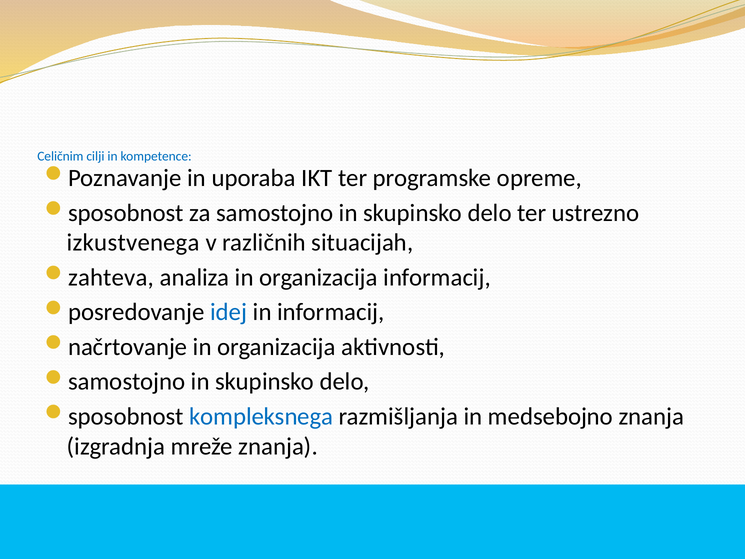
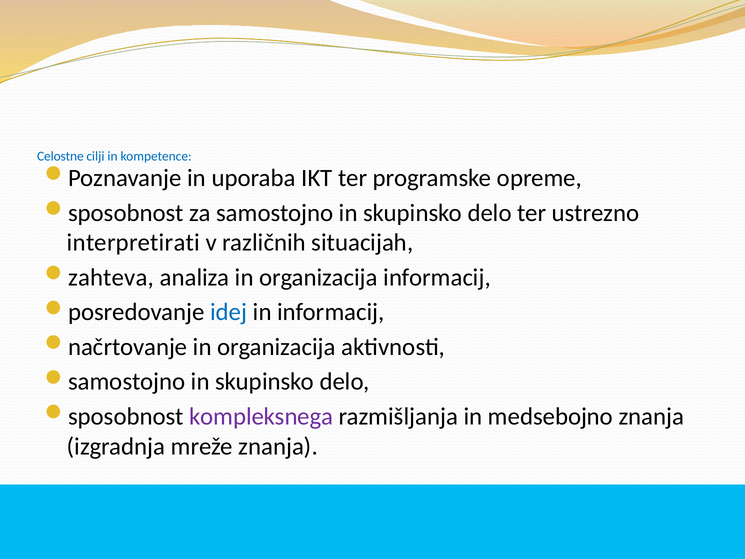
Celičnim: Celičnim -> Celostne (60, 156)
izkustvenega: izkustvenega -> interpretirati (133, 243)
kompleksnega colour: blue -> purple (261, 416)
